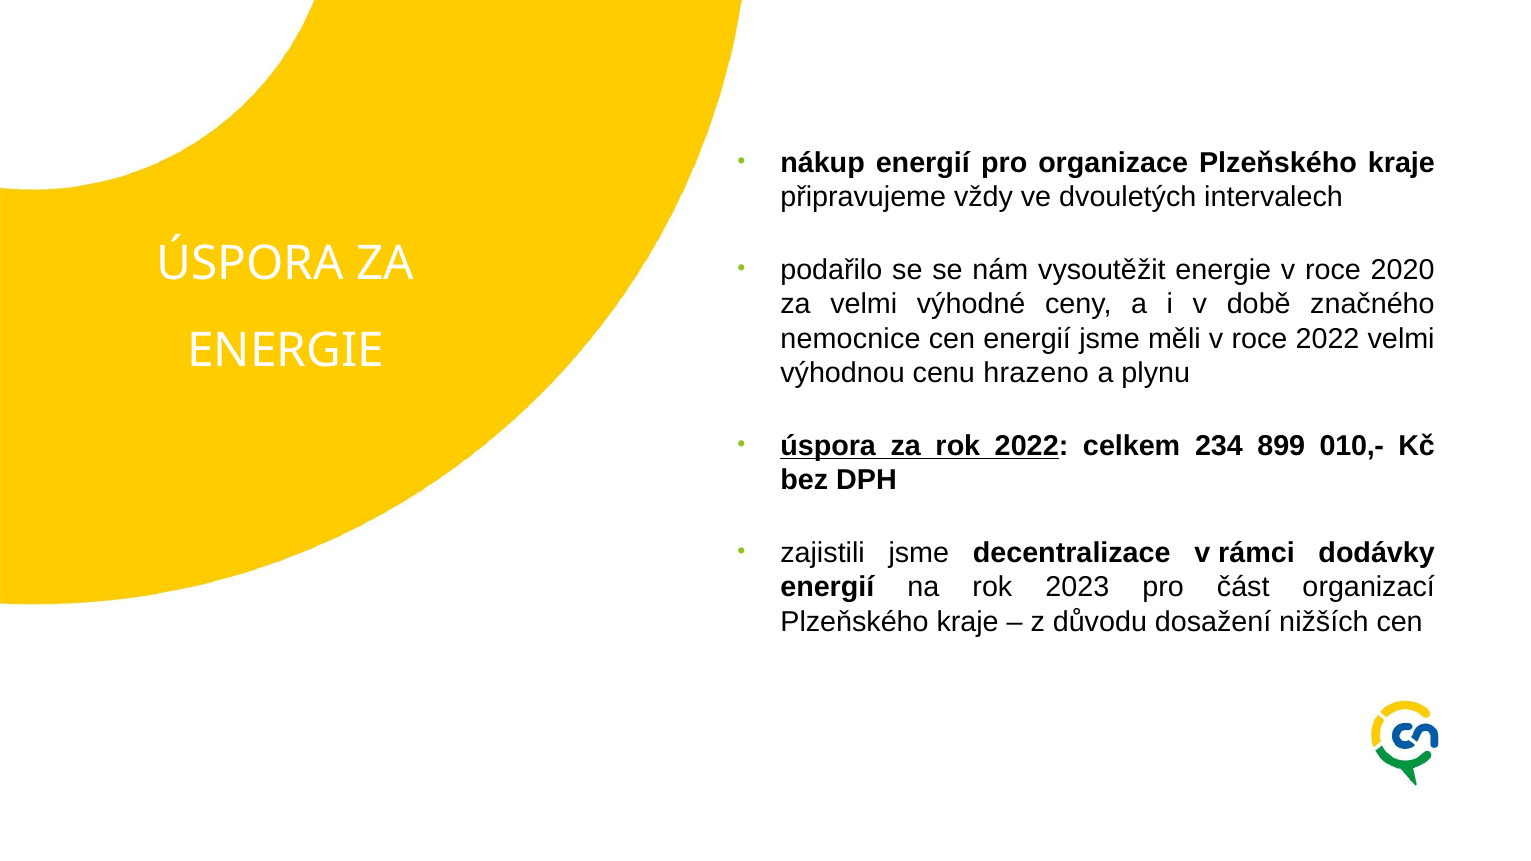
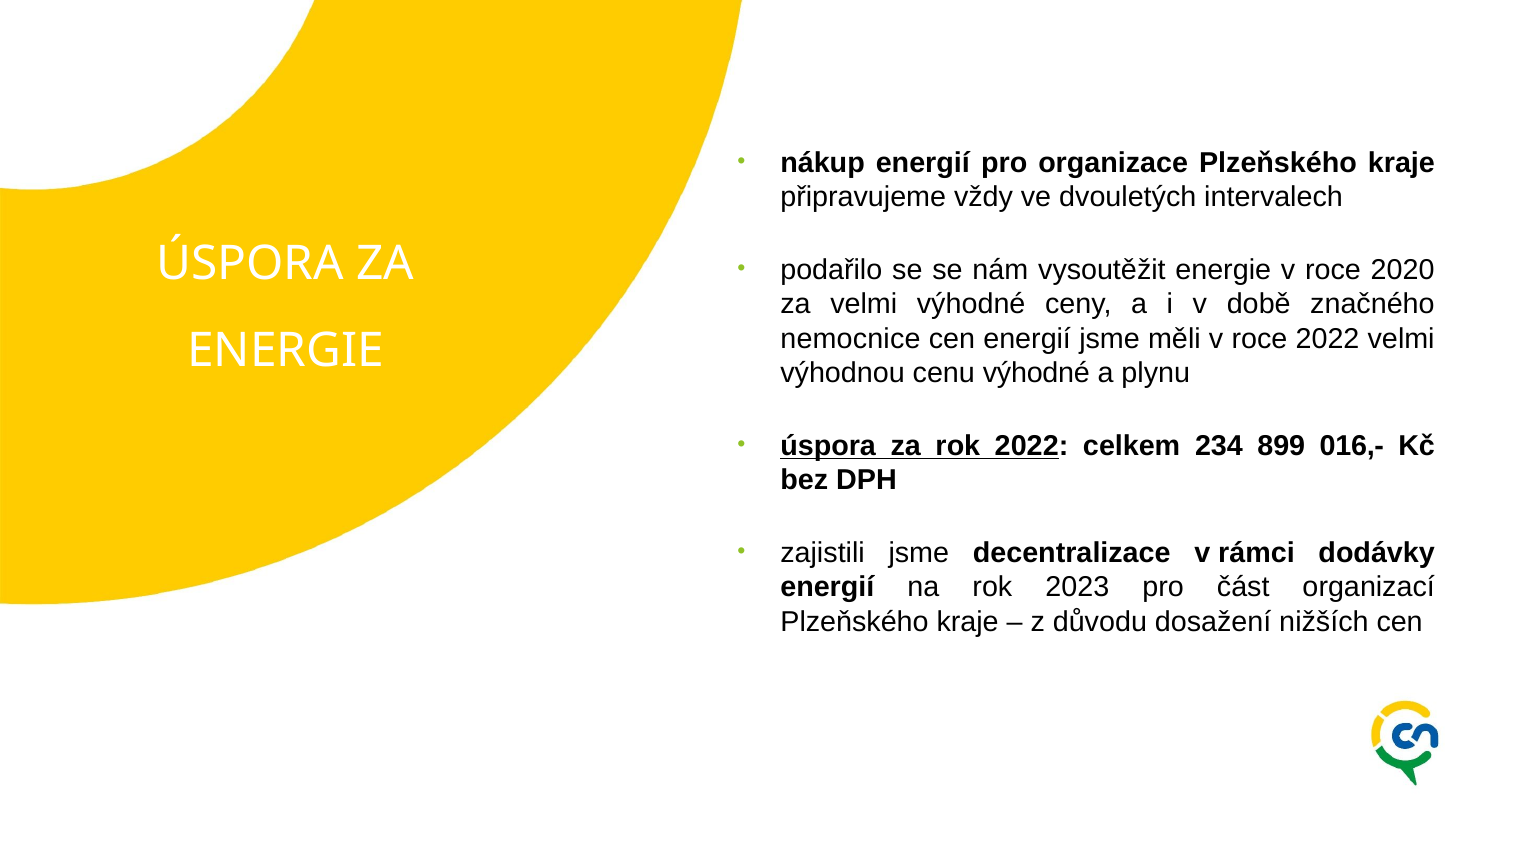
cenu hrazeno: hrazeno -> výhodné (1036, 373)
010,-: 010,- -> 016,- (1352, 446)
